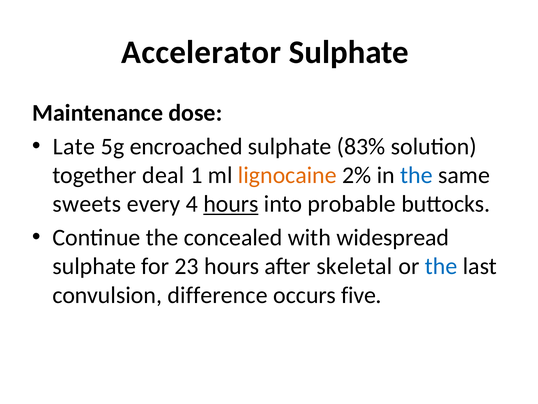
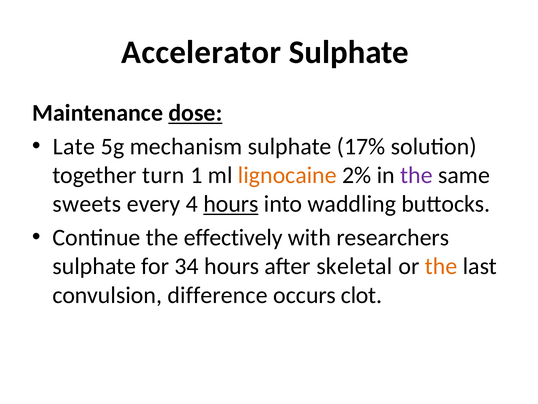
dose underline: none -> present (195, 113)
encroached: encroached -> mechanism (186, 146)
83%: 83% -> 17% (361, 146)
deal: deal -> turn (163, 175)
the colour: blue -> purple (416, 175)
probable: probable -> waddling (352, 204)
concealed: concealed -> effectively (233, 237)
widespread: widespread -> researchers (393, 237)
23: 23 -> 34 (187, 266)
the colour: blue -> orange (441, 266)
five: five -> clot (361, 295)
